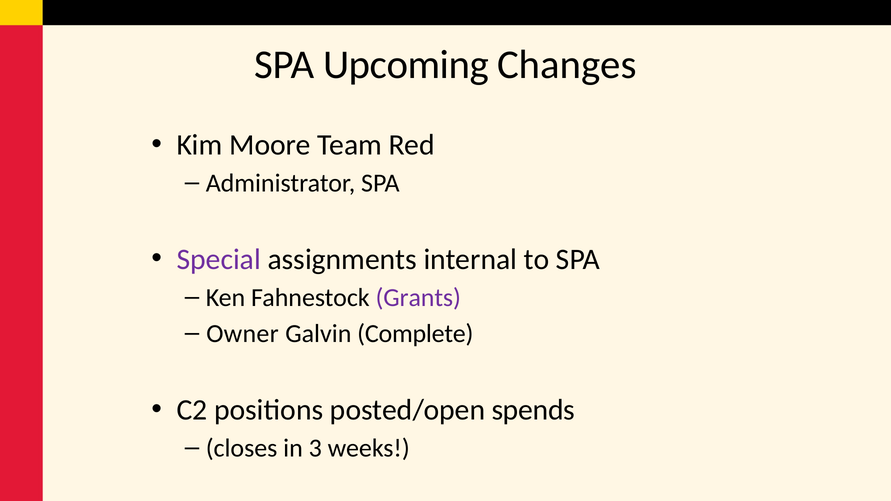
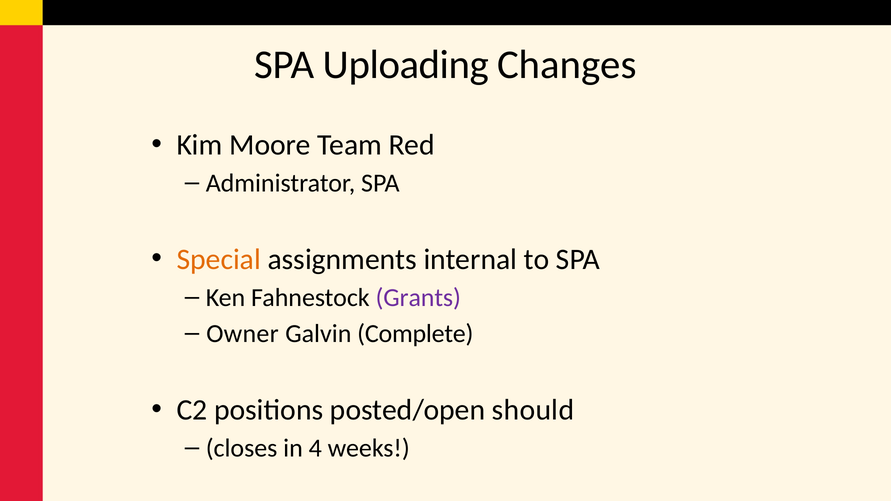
Upcoming: Upcoming -> Uploading (406, 65)
Special colour: purple -> orange (219, 259)
spends: spends -> should (533, 410)
3: 3 -> 4 (315, 448)
